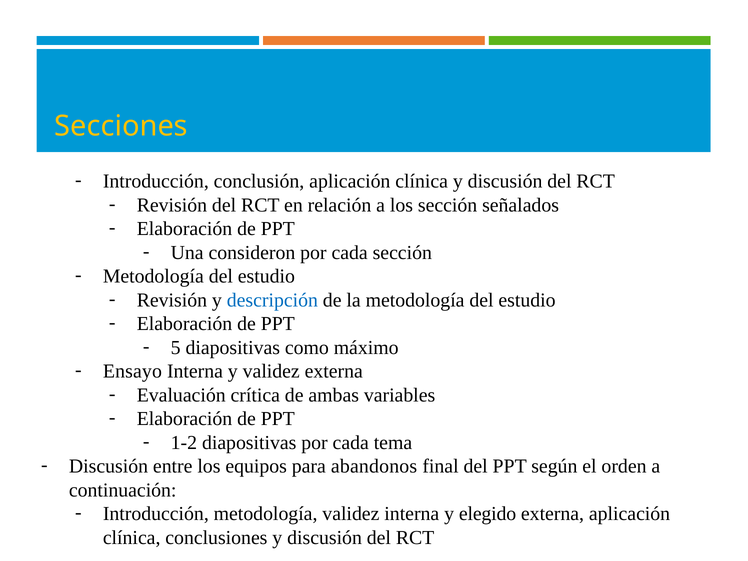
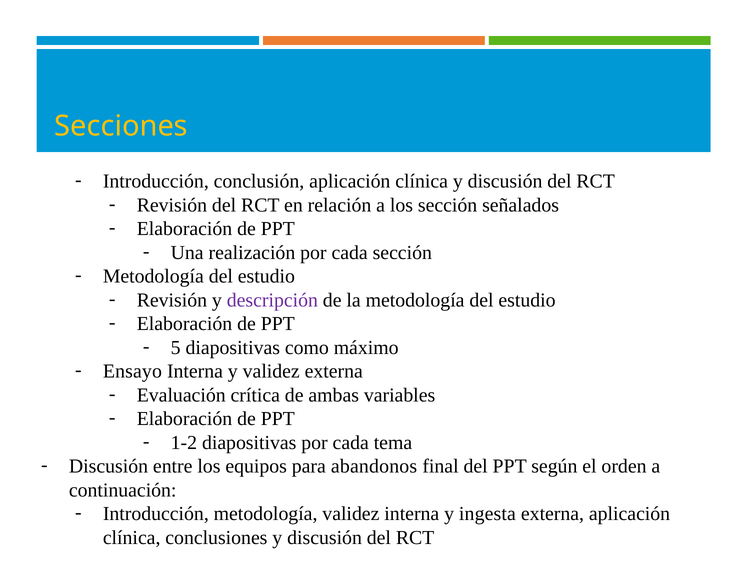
consideron: consideron -> realización (252, 252)
descripción colour: blue -> purple (272, 300)
elegido: elegido -> ingesta (487, 514)
